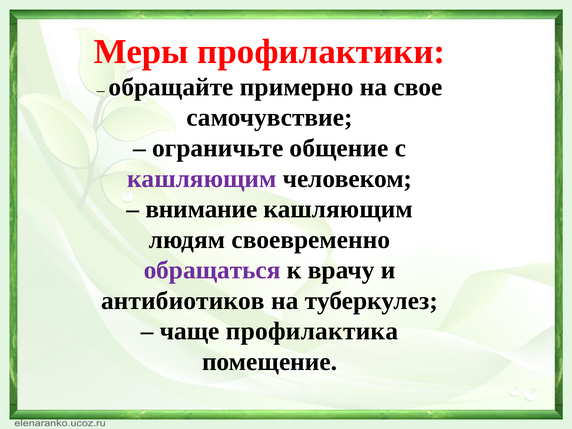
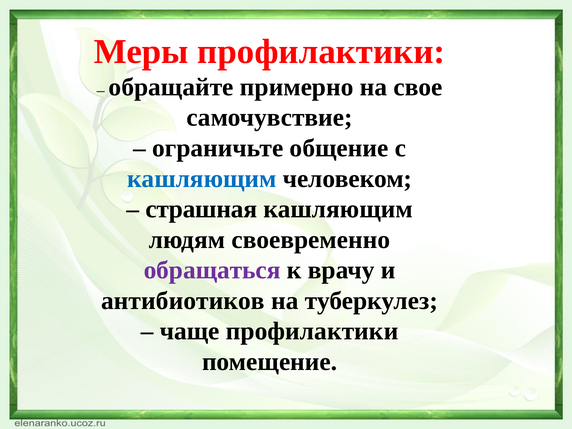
кашляющим colour: purple -> blue (202, 179)
внимание: внимание -> страшная (201, 209)
чаще профилактика: профилактика -> профилактики (312, 331)
